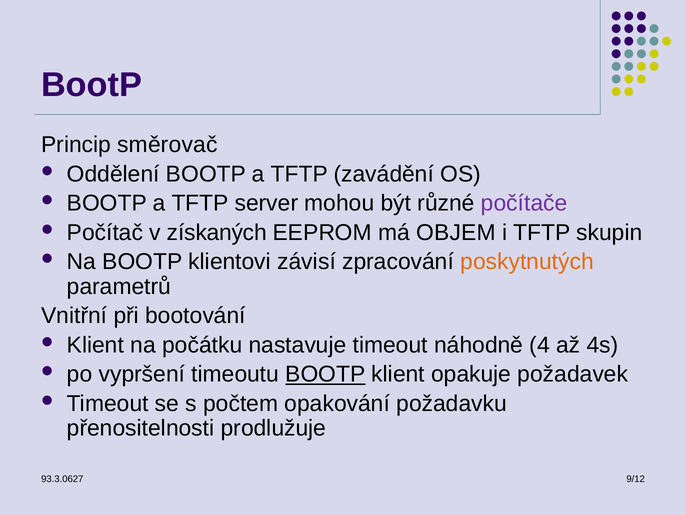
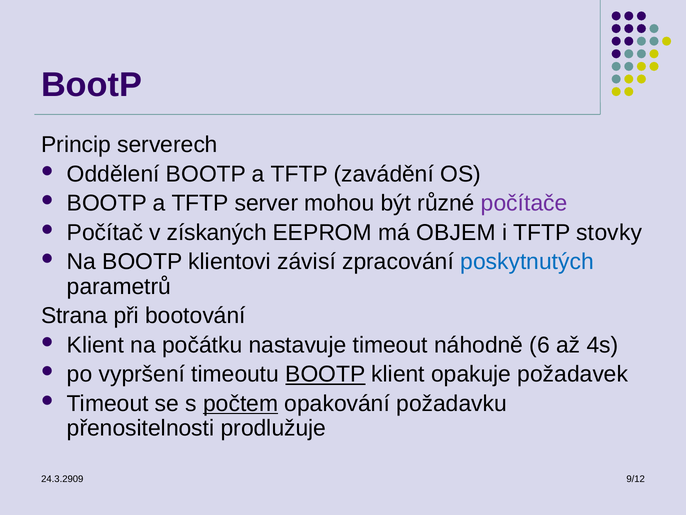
směrovač: směrovač -> serverech (167, 145)
skupin: skupin -> stovky (609, 232)
poskytnutých colour: orange -> blue (527, 262)
Vnitřní: Vnitřní -> Strana (74, 316)
4: 4 -> 6 (540, 345)
počtem underline: none -> present (241, 403)
93.3.0627: 93.3.0627 -> 24.3.2909 (62, 479)
